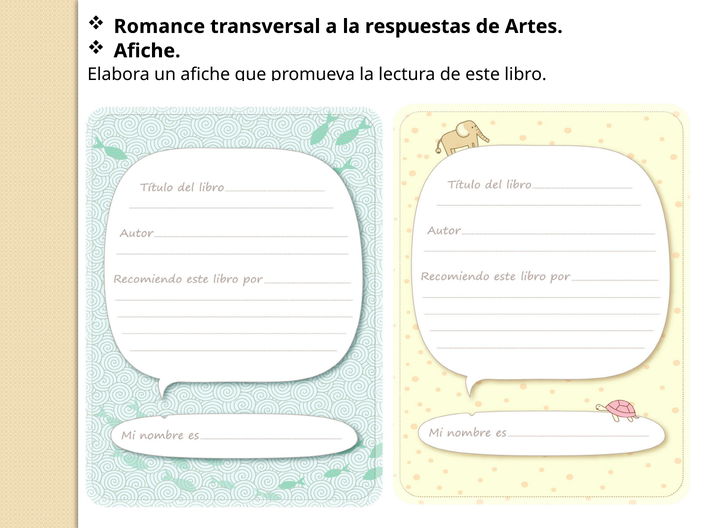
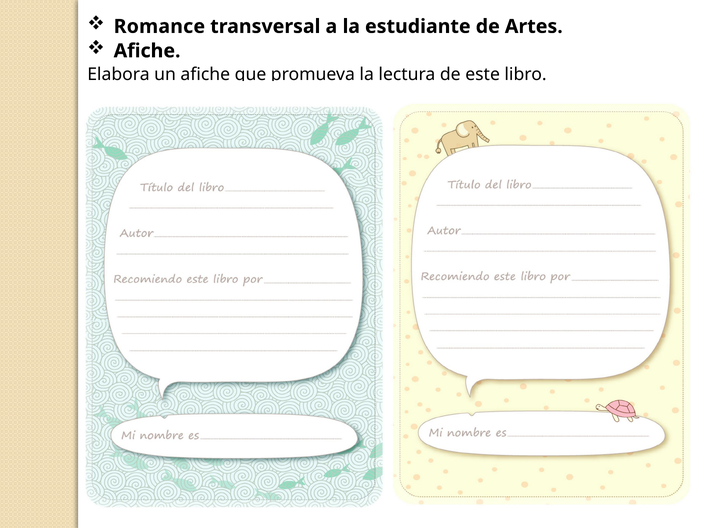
respuestas: respuestas -> estudiante (418, 26)
